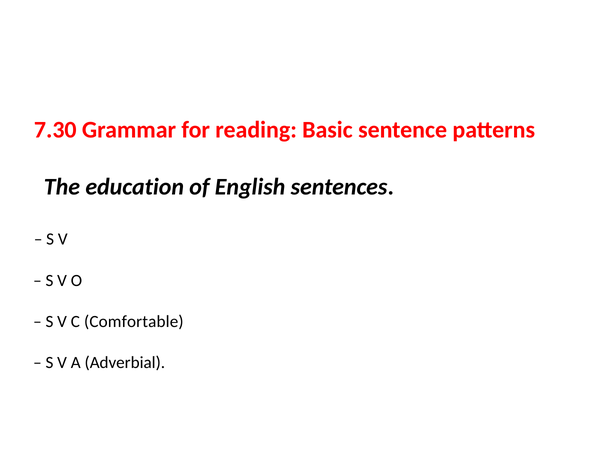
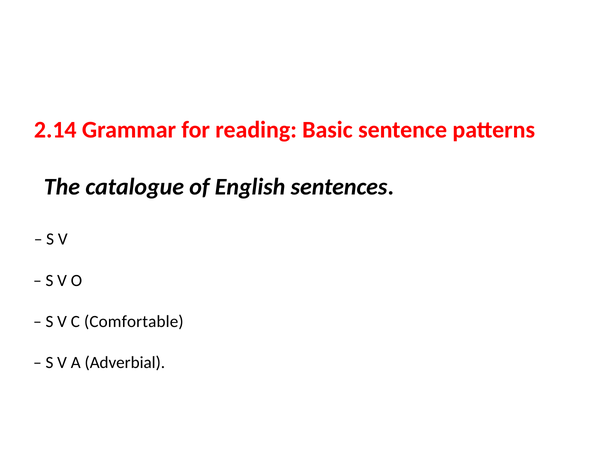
7.30: 7.30 -> 2.14 (55, 130)
education: education -> catalogue (135, 187)
